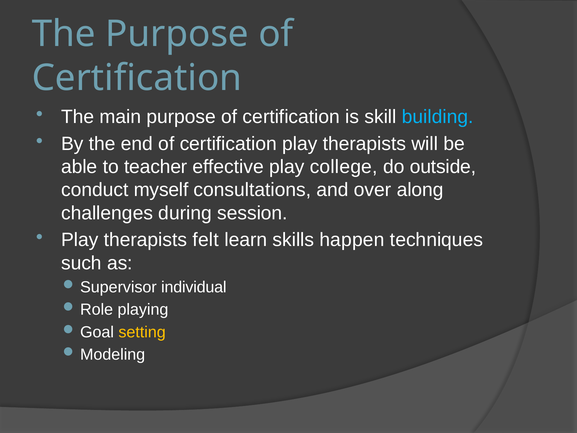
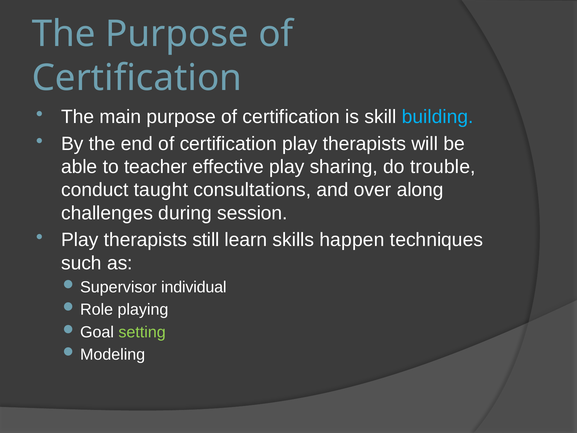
college: college -> sharing (344, 167)
outside: outside -> trouble (443, 167)
myself: myself -> taught (161, 190)
felt: felt -> still (206, 240)
setting colour: yellow -> light green (142, 332)
